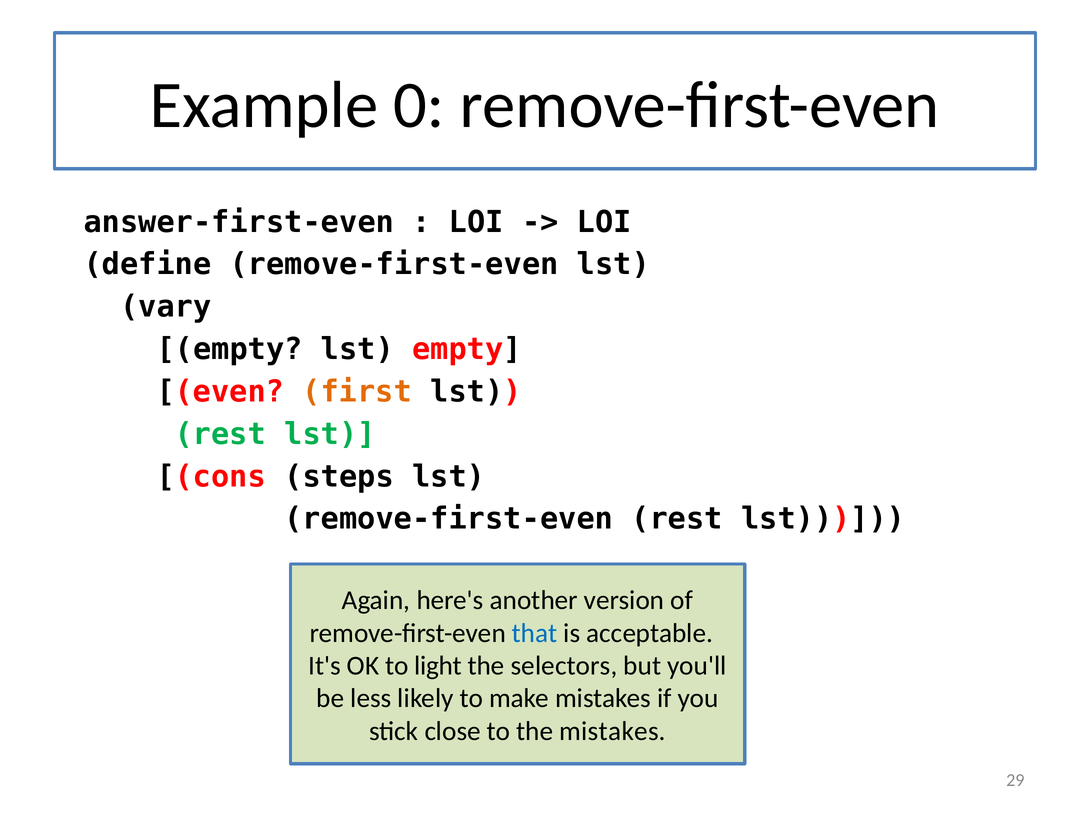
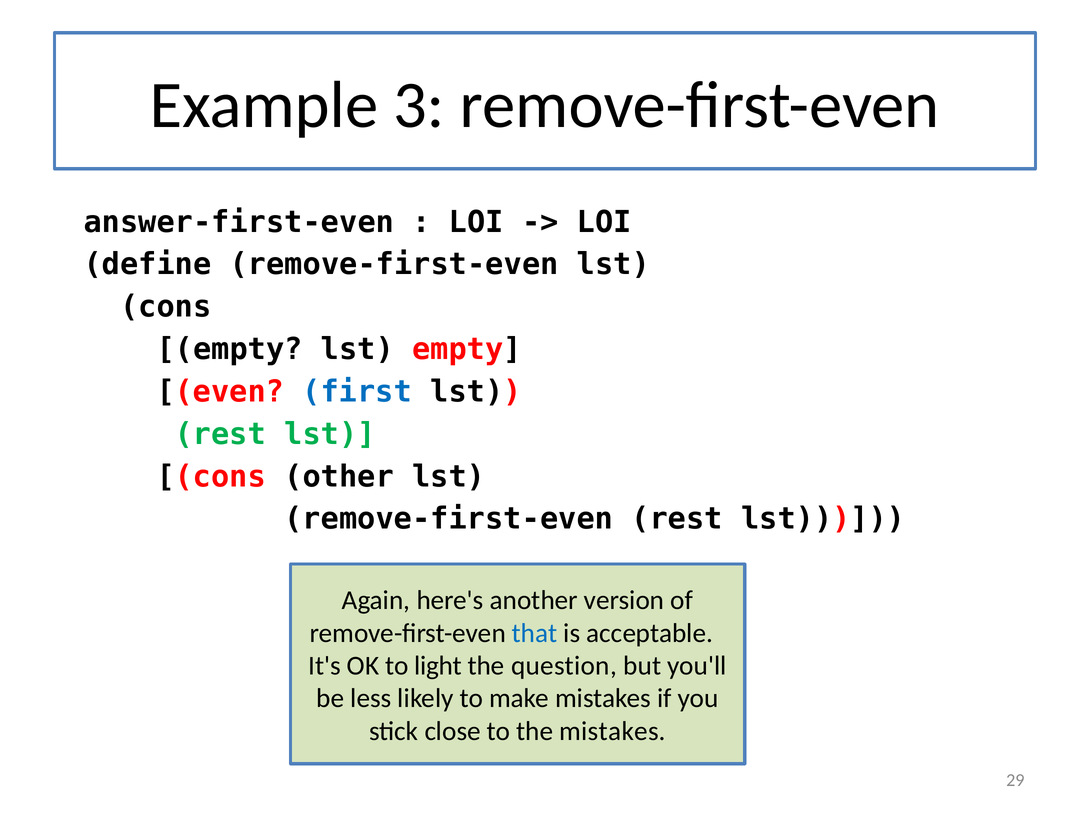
0: 0 -> 3 (419, 106)
vary: vary -> cons (166, 307)
first colour: orange -> blue (357, 392)
steps: steps -> other (339, 477)
selectors: selectors -> question (564, 666)
